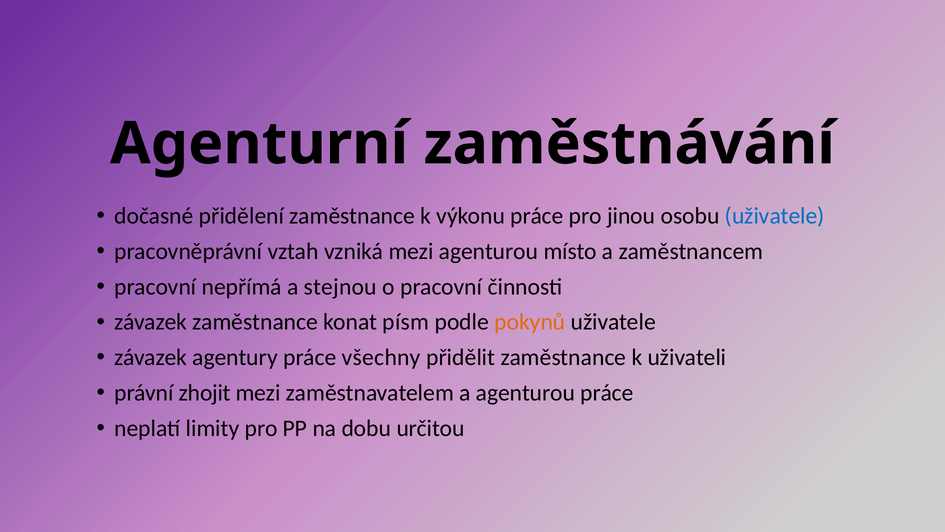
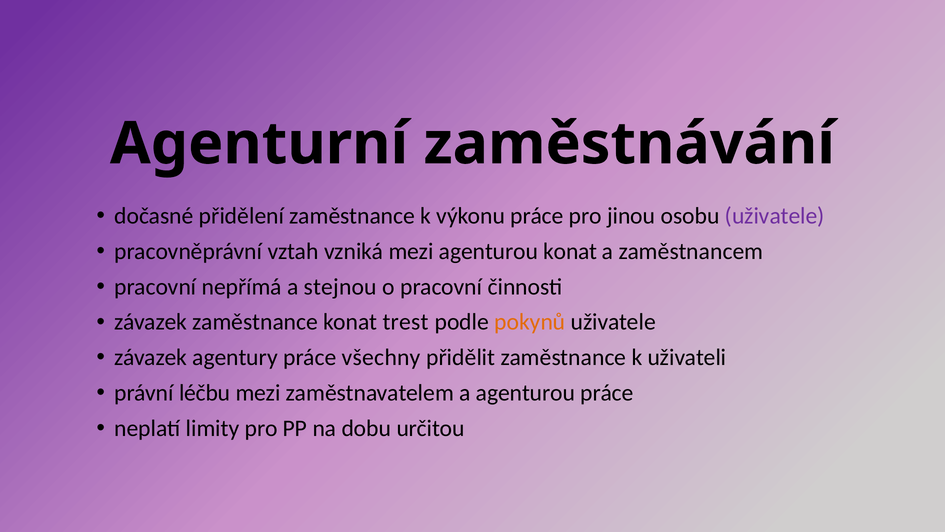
uživatele colour: blue -> purple (775, 216)
agenturou místo: místo -> konat (570, 251)
písm: písm -> trest (406, 322)
zhojit: zhojit -> léčbu (205, 393)
